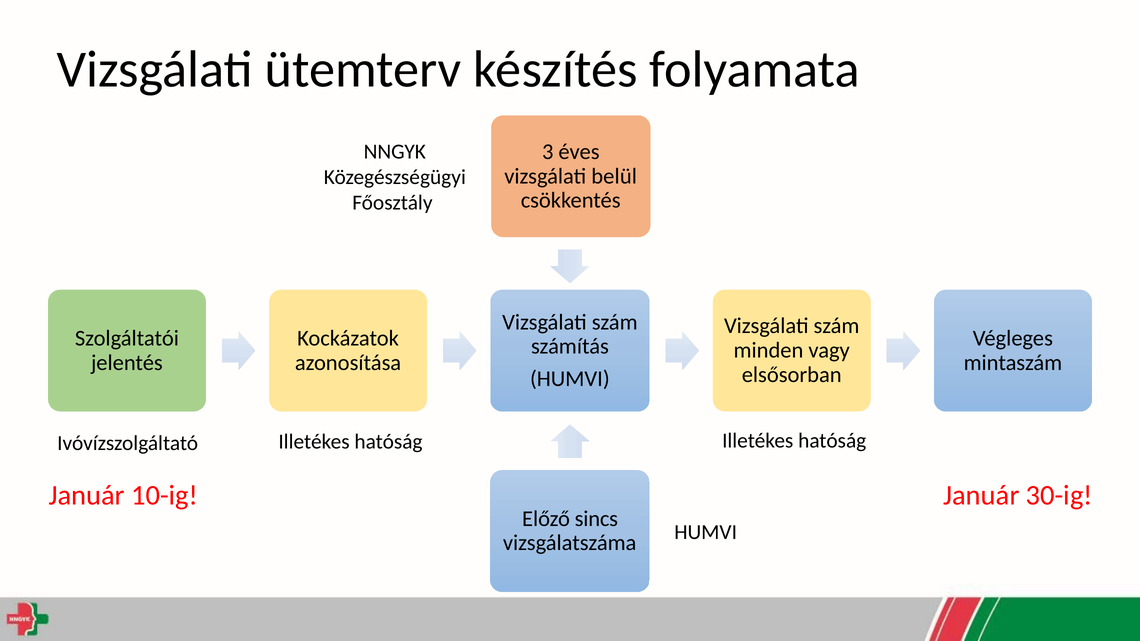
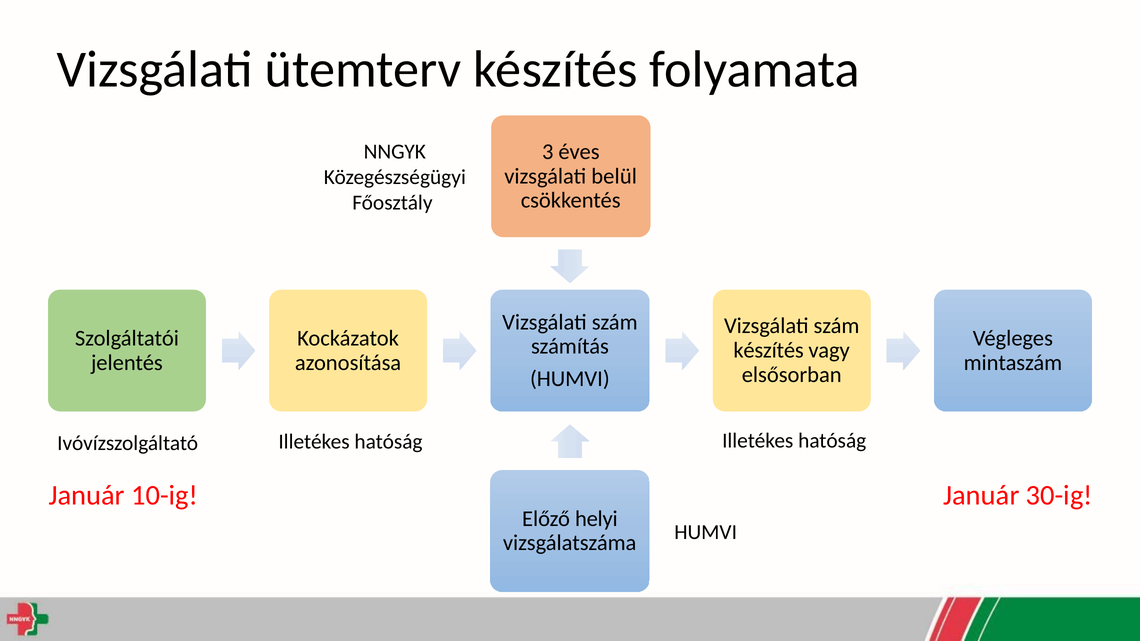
minden: minden -> készítés (769, 351)
sincs: sincs -> helyi (596, 519)
